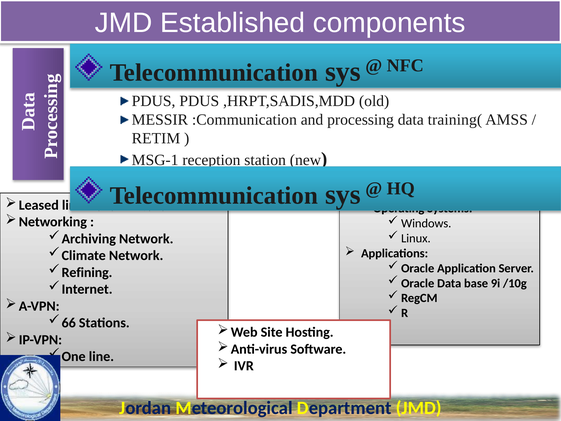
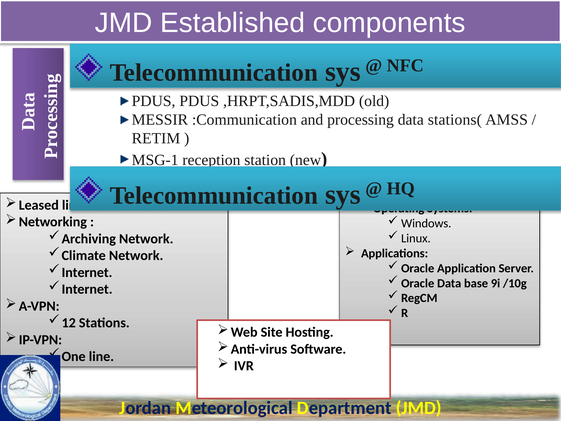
training(: training( -> stations( (455, 120)
Refining: Refining -> Internet (87, 272)
66: 66 -> 12 (69, 323)
